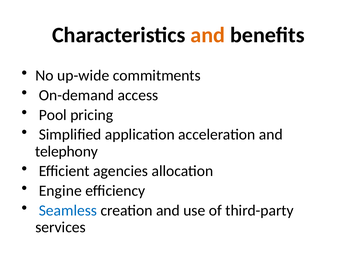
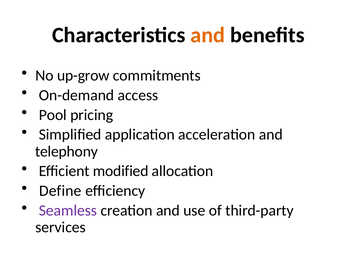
up-wide: up-wide -> up-grow (83, 76)
agencies: agencies -> modified (121, 171)
Engine: Engine -> Define (60, 191)
Seamless colour: blue -> purple (68, 211)
